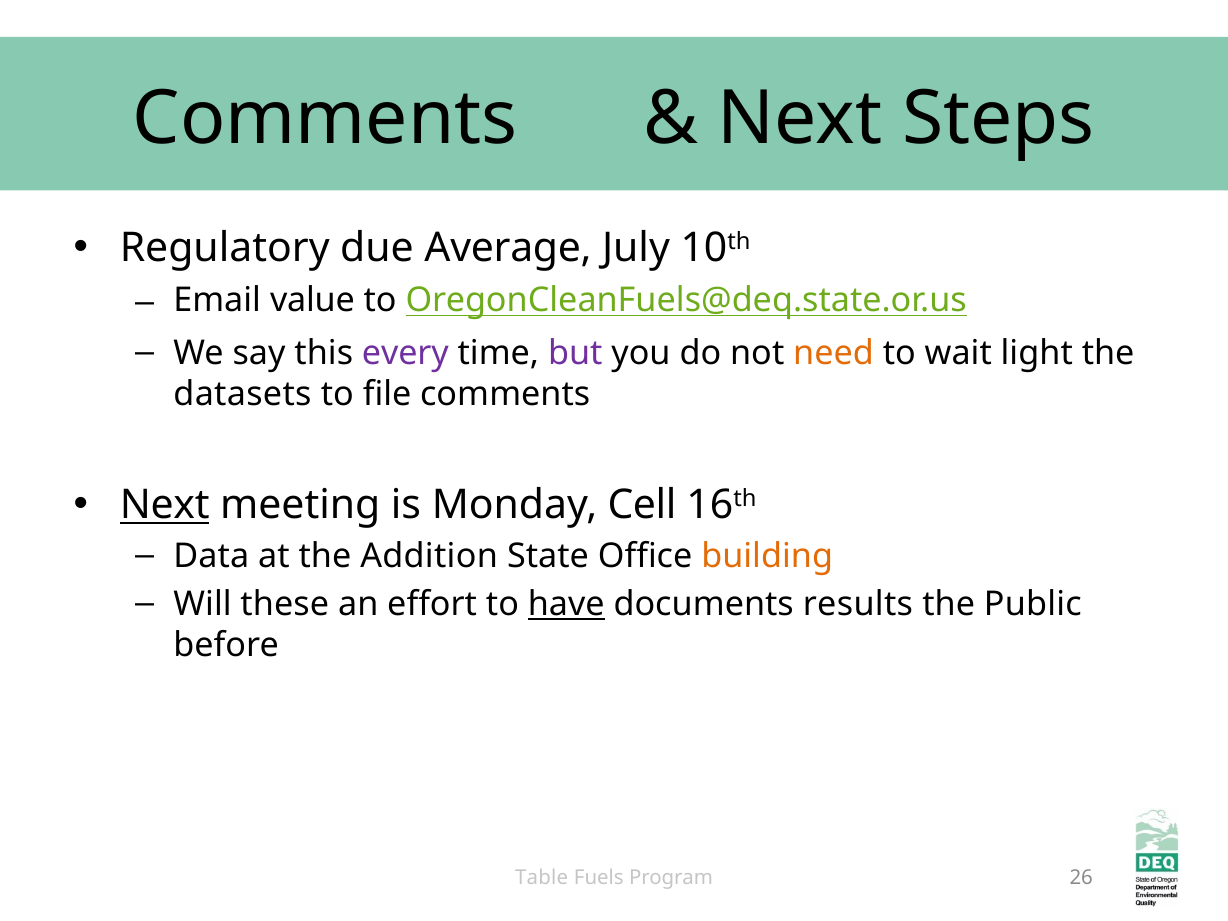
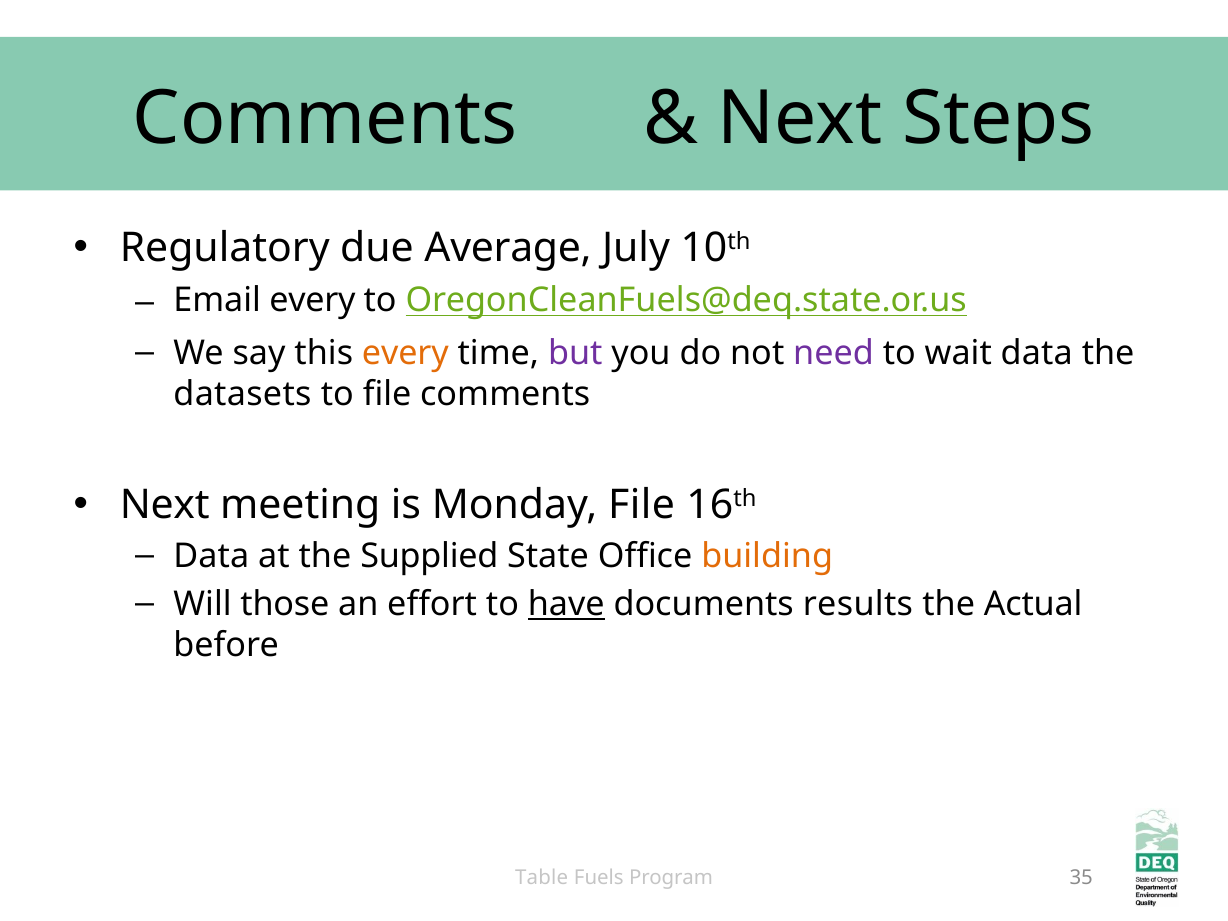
Email value: value -> every (312, 300)
every colour: purple -> orange (405, 353)
need colour: orange -> purple (833, 353)
wait light: light -> data (1037, 353)
Next underline: present -> none (165, 505)
Monday Cell: Cell -> File (642, 505)
Addition: Addition -> Supplied (429, 557)
these: these -> those (285, 604)
Public: Public -> Actual (1033, 604)
26: 26 -> 35 (1081, 878)
